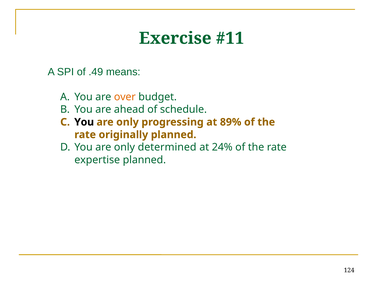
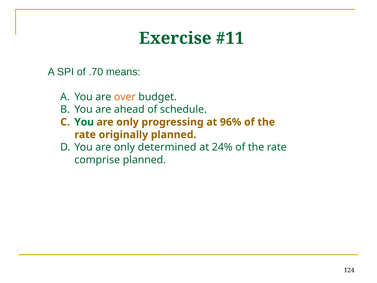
.49: .49 -> .70 (96, 72)
You colour: black -> green (84, 122)
89%: 89% -> 96% (231, 122)
expertise: expertise -> comprise (97, 160)
